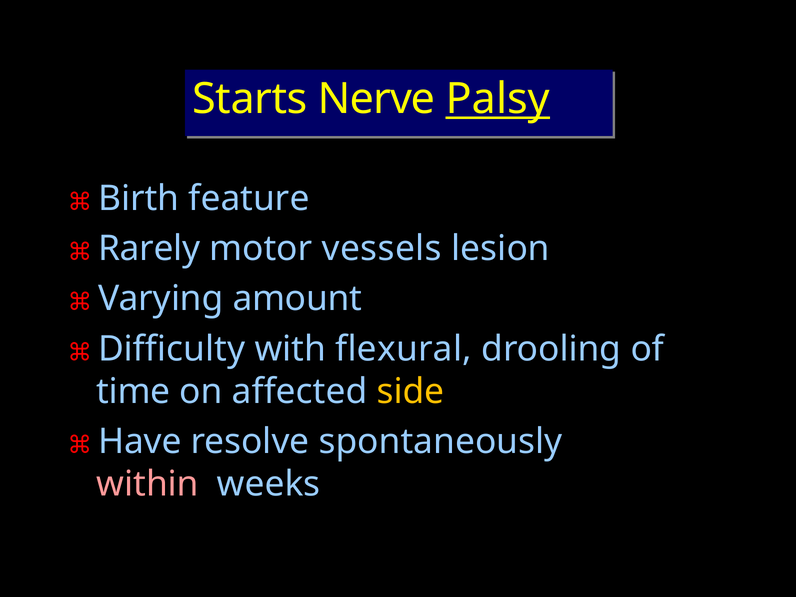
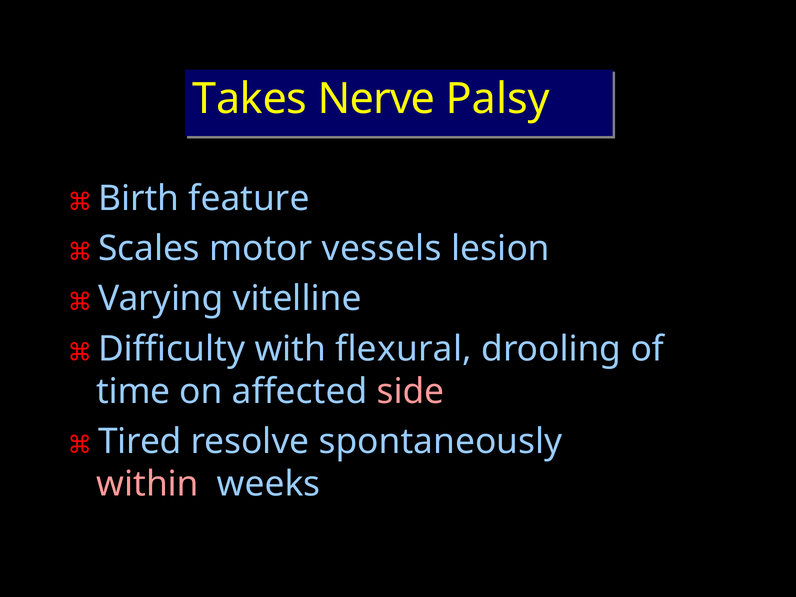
Starts: Starts -> Takes (250, 99)
Palsy underline: present -> none (498, 99)
Rarely: Rarely -> Scales (149, 249)
amount: amount -> vitelline (297, 299)
side colour: yellow -> pink (410, 391)
Have: Have -> Tired (140, 442)
